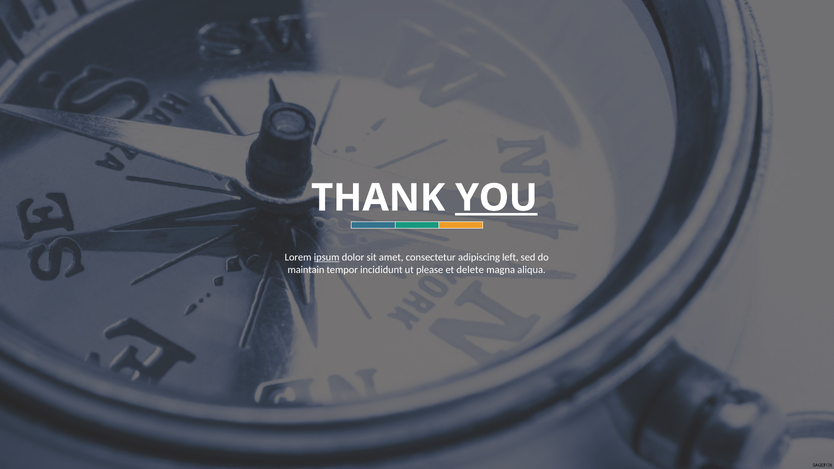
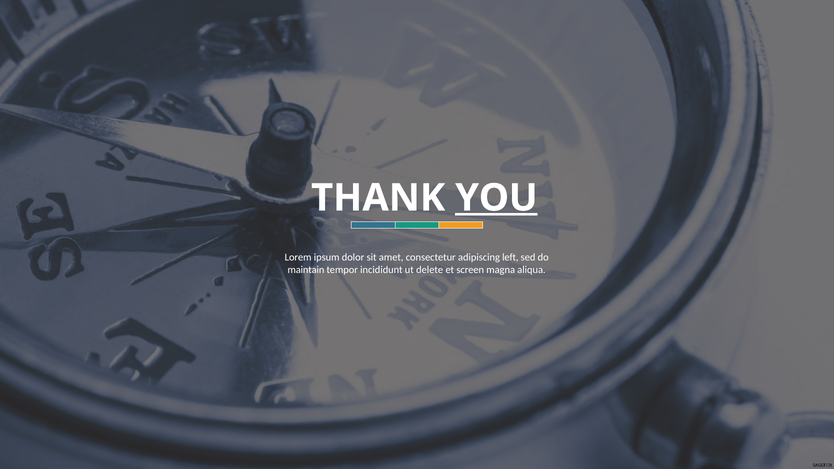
ipsum underline: present -> none (327, 257)
please: please -> delete (430, 270)
delete: delete -> screen (470, 270)
